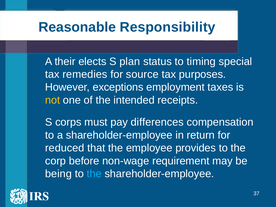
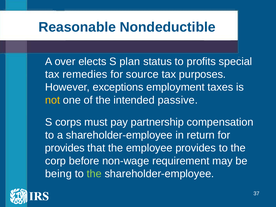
Responsibility: Responsibility -> Nondeductible (168, 27)
their: their -> over (65, 61)
timing: timing -> profits (201, 61)
receipts: receipts -> passive (178, 100)
differences: differences -> partnership (157, 122)
reduced: reduced -> provides (65, 148)
the colour: light blue -> light green (94, 174)
